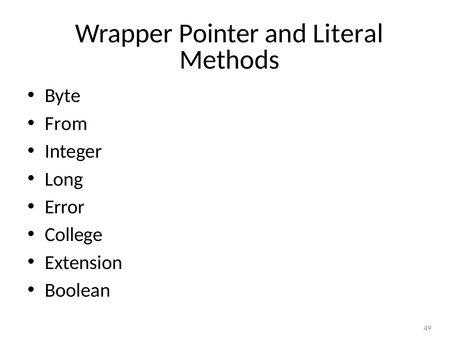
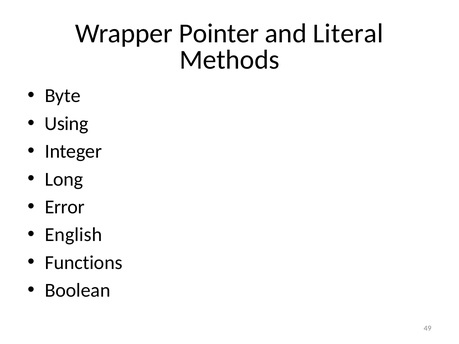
From: From -> Using (67, 124)
College: College -> English (73, 235)
Extension: Extension -> Functions (84, 263)
